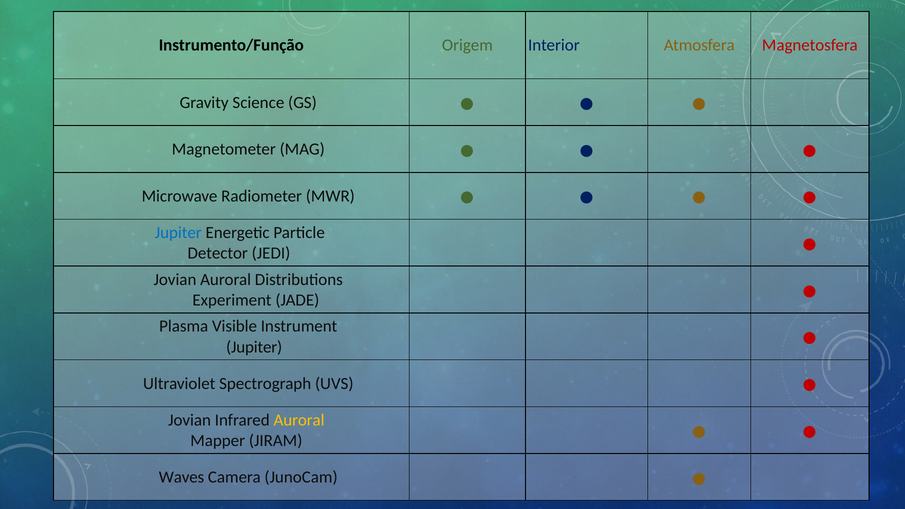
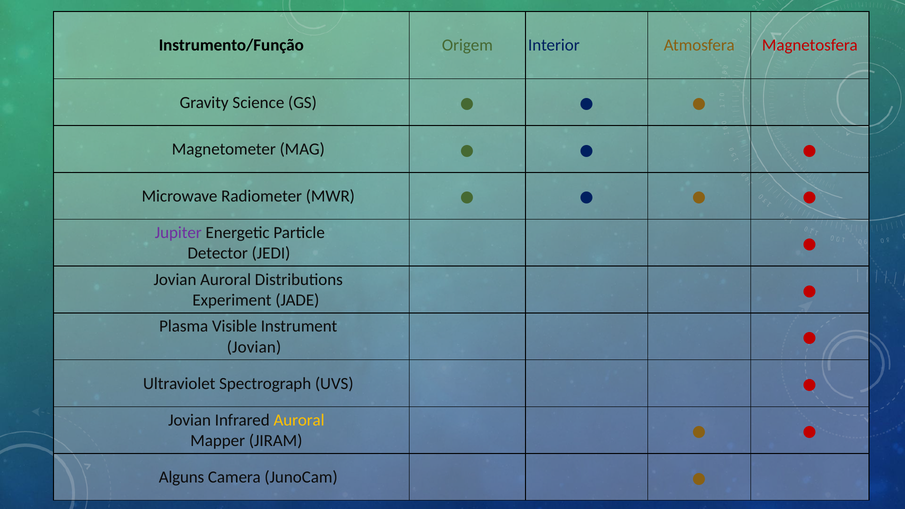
Jupiter colour: blue -> purple (178, 233)
Jupiter: Jupiter -> Jovian (254, 347)
Waves: Waves -> Alguns (182, 477)
